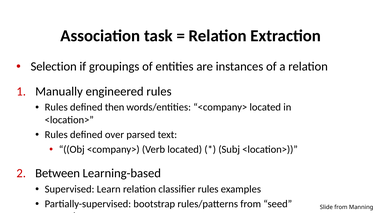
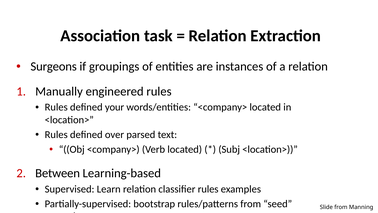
Selection: Selection -> Surgeons (54, 66)
then: then -> your (115, 107)
